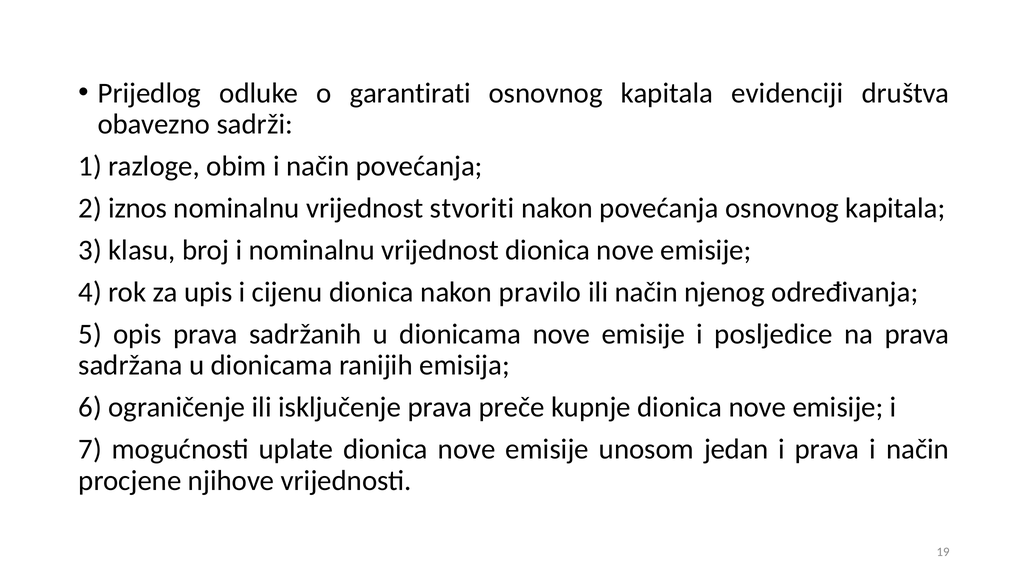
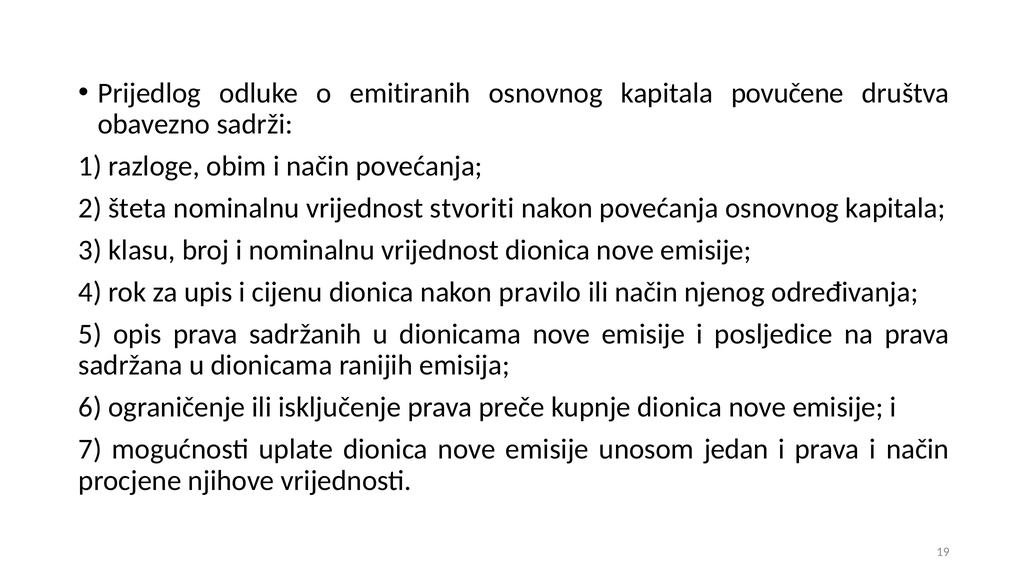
garantirati: garantirati -> emitiranih (410, 93)
evidenciji: evidenciji -> povučene (787, 93)
iznos: iznos -> šteta (138, 208)
